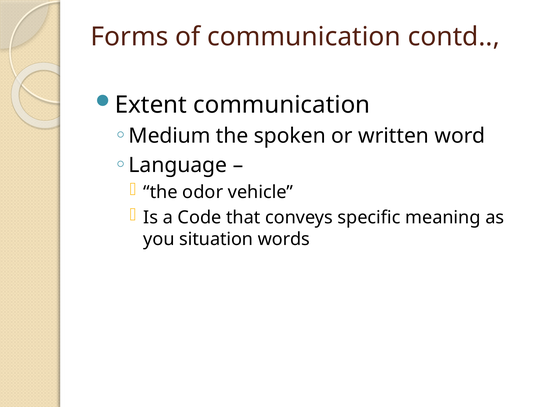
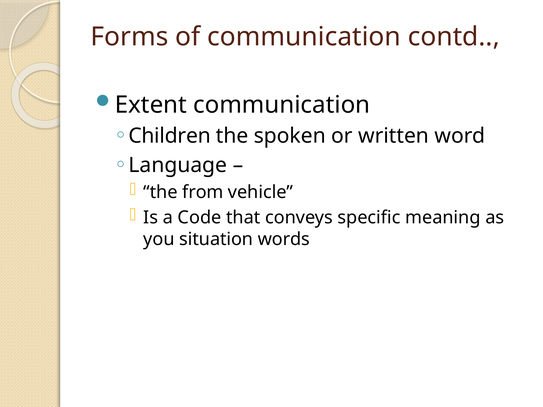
Medium: Medium -> Children (170, 136)
odor: odor -> from (203, 192)
